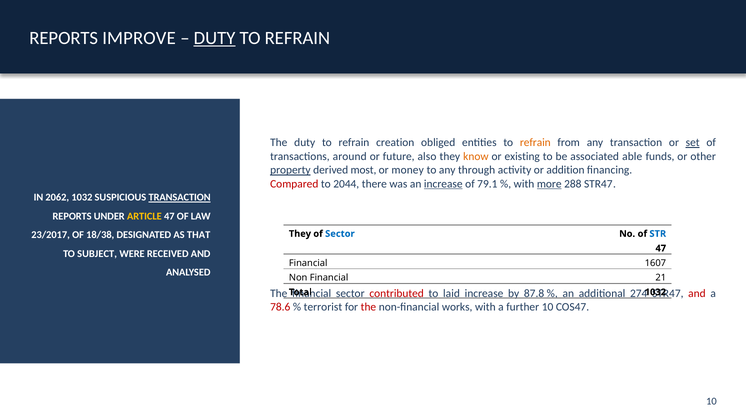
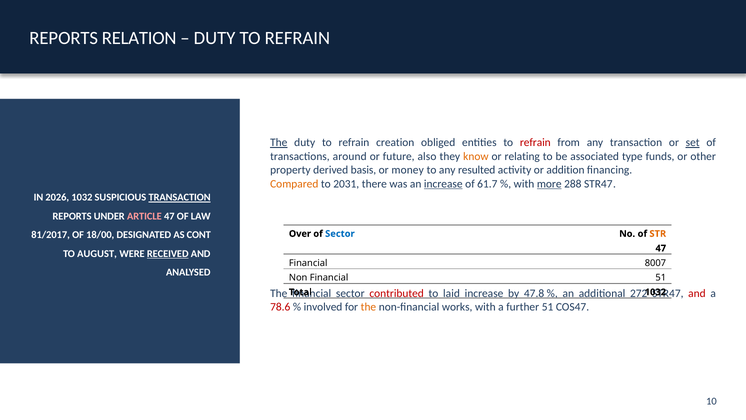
IMPROVE: IMPROVE -> RELATION (139, 38)
DUTY underline: present -> none (215, 38)
The underline: none -> present (279, 143)
refrain colour: orange -> red (535, 143)
existing: existing -> relating (522, 156)
able: able -> type (632, 156)
property underline: present -> none (290, 170)
most: most -> basis (363, 170)
through: through -> resulted (477, 170)
Compared colour: red -> orange (294, 184)
2044: 2044 -> 2031 (346, 184)
79.1: 79.1 -> 61.7 (487, 184)
2062: 2062 -> 2026 (57, 197)
ARTICLE colour: yellow -> pink (144, 216)
23/2017: 23/2017 -> 81/2017 (51, 235)
18/38: 18/38 -> 18/00 (100, 235)
THAT: THAT -> CONT (199, 235)
They: They -> Over (300, 234)
STR colour: blue -> orange (658, 234)
SUBJECT: SUBJECT -> AUGUST (97, 253)
RECEIVED underline: none -> present (168, 253)
1607: 1607 -> 8007 (655, 263)
Financial 21: 21 -> 51 (661, 277)
87.8: 87.8 -> 47.8 (534, 293)
274: 274 -> 272 (639, 293)
terrorist: terrorist -> involved (323, 307)
the colour: red -> orange (368, 307)
further 10: 10 -> 51 (548, 307)
